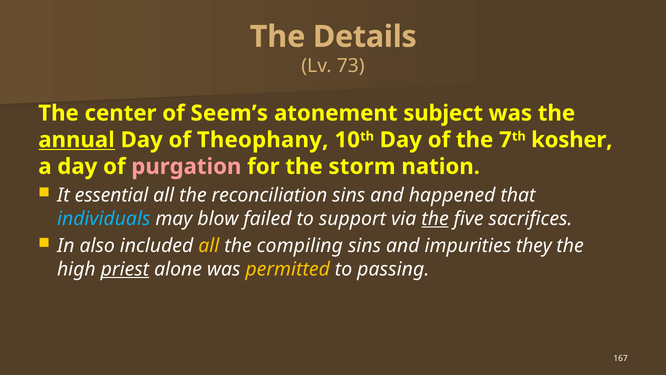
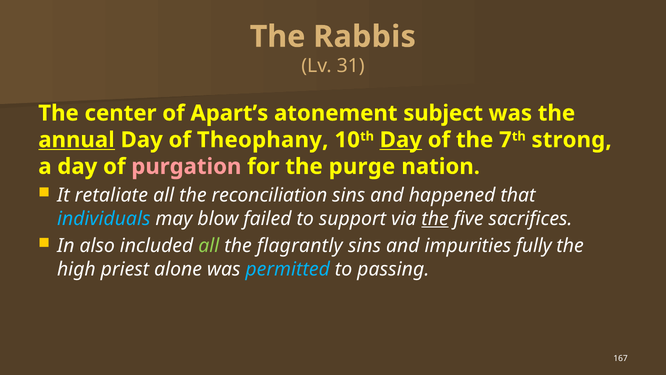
Details: Details -> Rabbis (365, 37)
73: 73 -> 31 (351, 66)
Seem’s: Seem’s -> Apart’s (229, 113)
Day underline: none -> present (401, 140)
kosher: kosher -> strong (572, 140)
storm: storm -> purge (362, 166)
essential: essential -> retaliate (111, 195)
all colour: yellow -> light green (209, 246)
compiling: compiling -> flagrantly (300, 246)
they: they -> fully (534, 246)
priest underline: present -> none (125, 269)
permitted colour: yellow -> light blue (288, 269)
